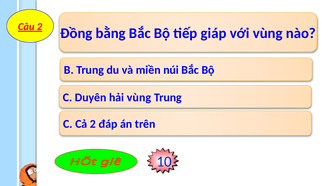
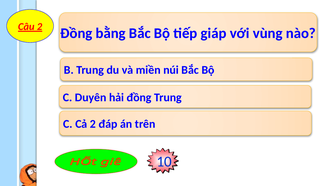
hải vùng: vùng -> đồng (139, 97)
